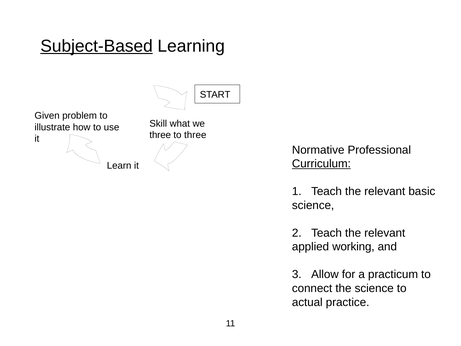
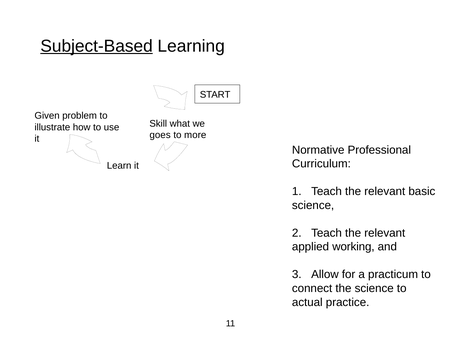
three: three -> goes (160, 135)
to three: three -> more (195, 135)
Curriculum underline: present -> none (321, 164)
